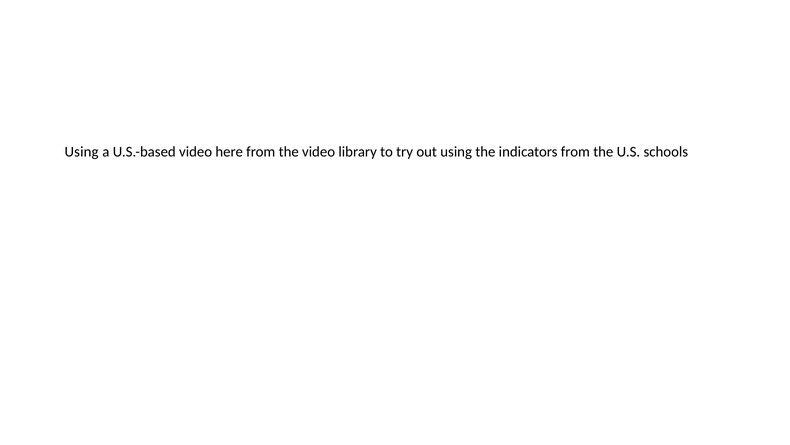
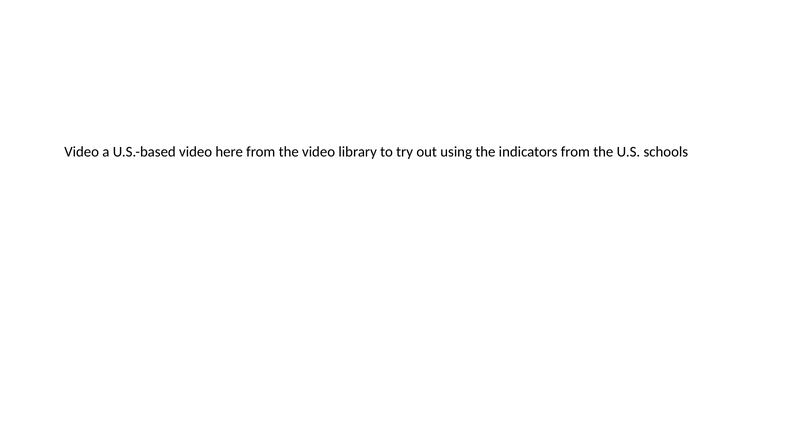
Using: Using -> Video (82, 152)
